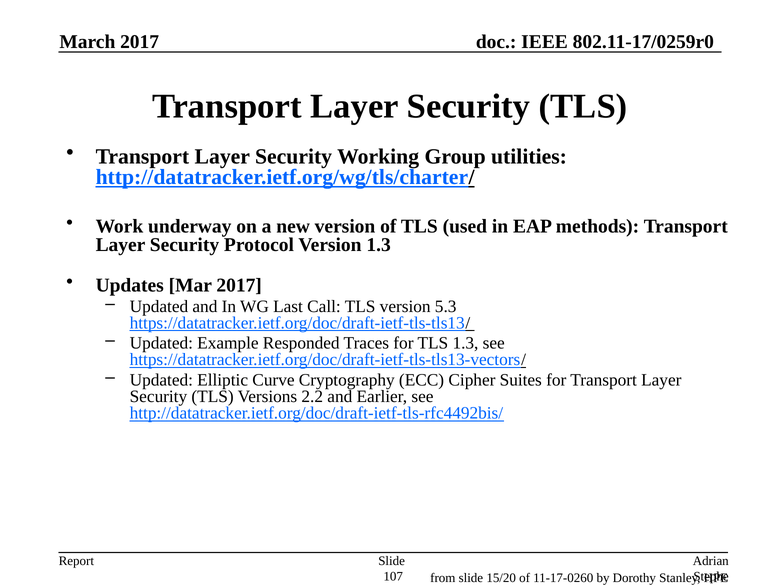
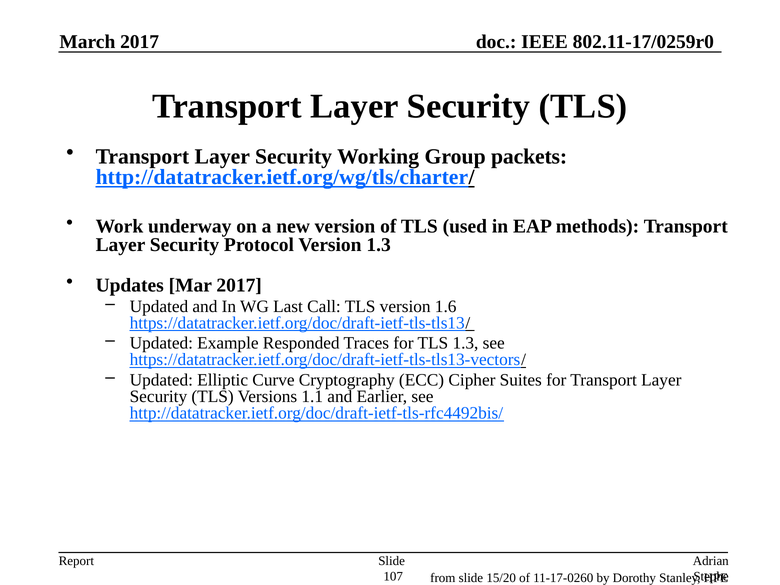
utilities: utilities -> packets (529, 156)
5.3: 5.3 -> 1.6 (446, 306)
2.2: 2.2 -> 1.1 (312, 397)
